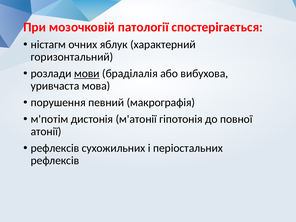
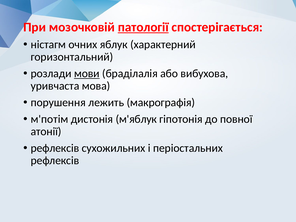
патології underline: none -> present (143, 27)
певний: певний -> лежить (106, 103)
м'атонії: м'атонії -> м'яблук (136, 119)
